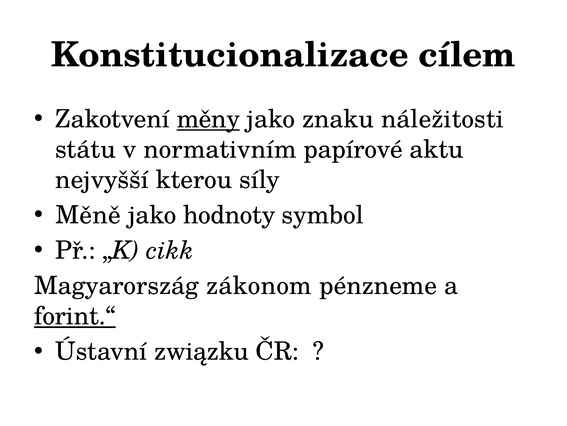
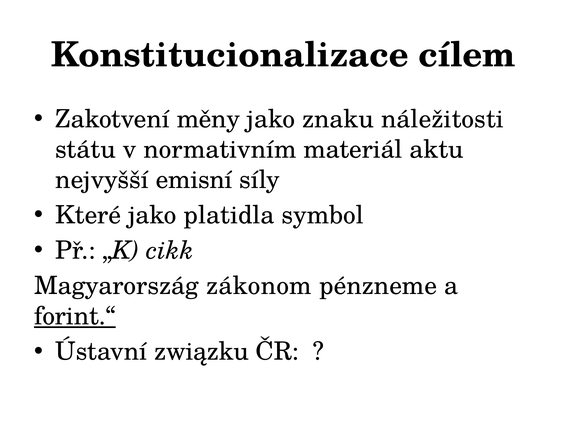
měny underline: present -> none (208, 119)
papírové: papírové -> materiál (353, 149)
kterou: kterou -> emisní (194, 180)
Měně: Měně -> Které (88, 215)
hodnoty: hodnoty -> platidla (229, 215)
